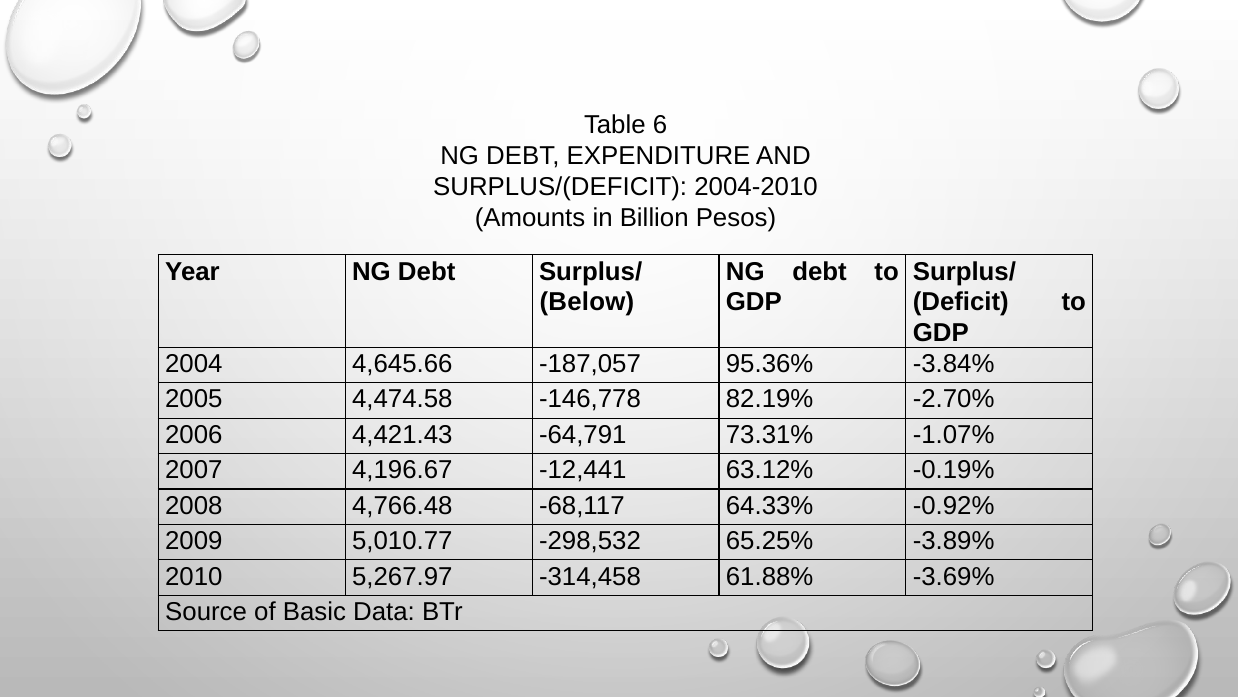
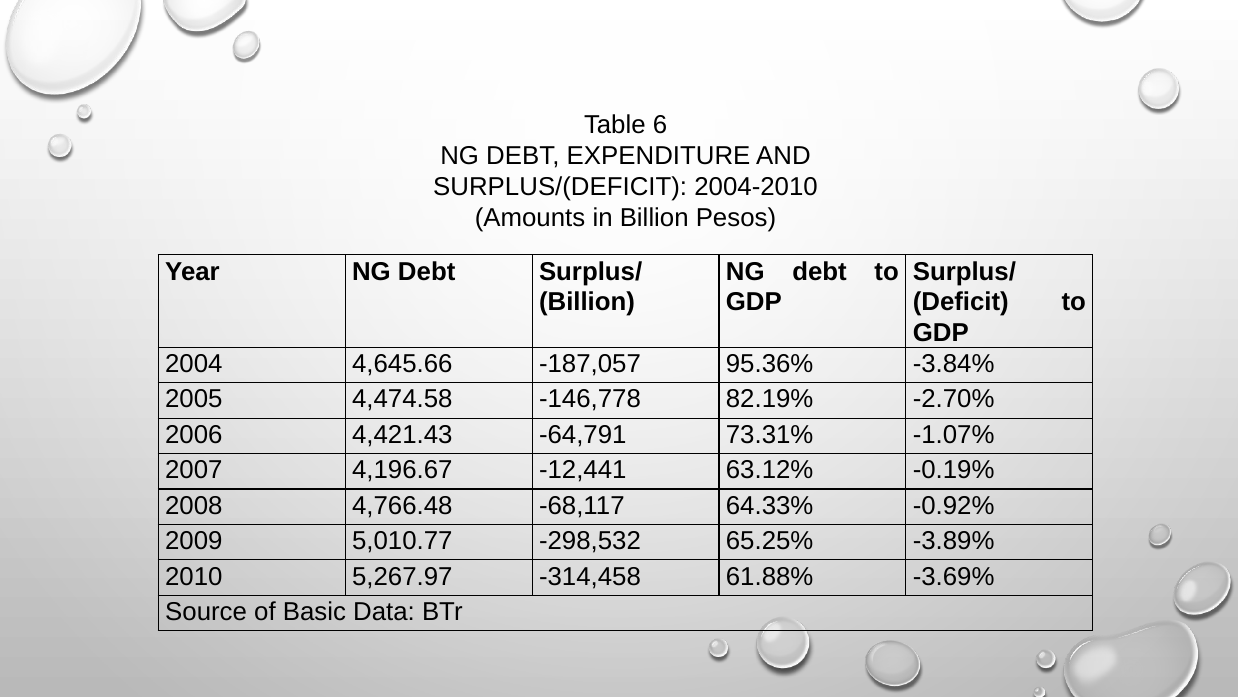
Below: Below -> Billion (587, 302)
